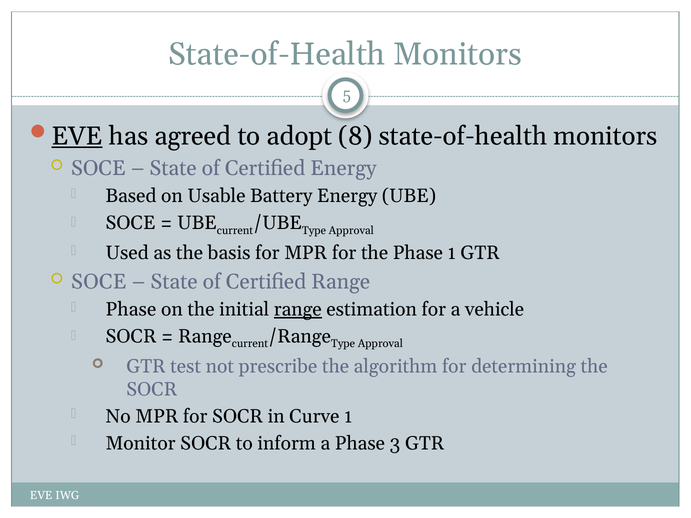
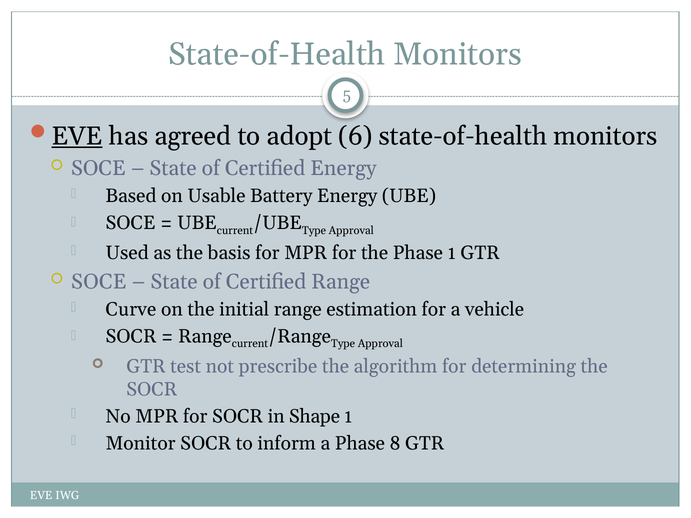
8: 8 -> 6 (355, 136)
Phase: Phase -> Curve (131, 310)
range underline: present -> none (298, 310)
Curve: Curve -> Shape (314, 417)
3: 3 -> 8 (395, 443)
